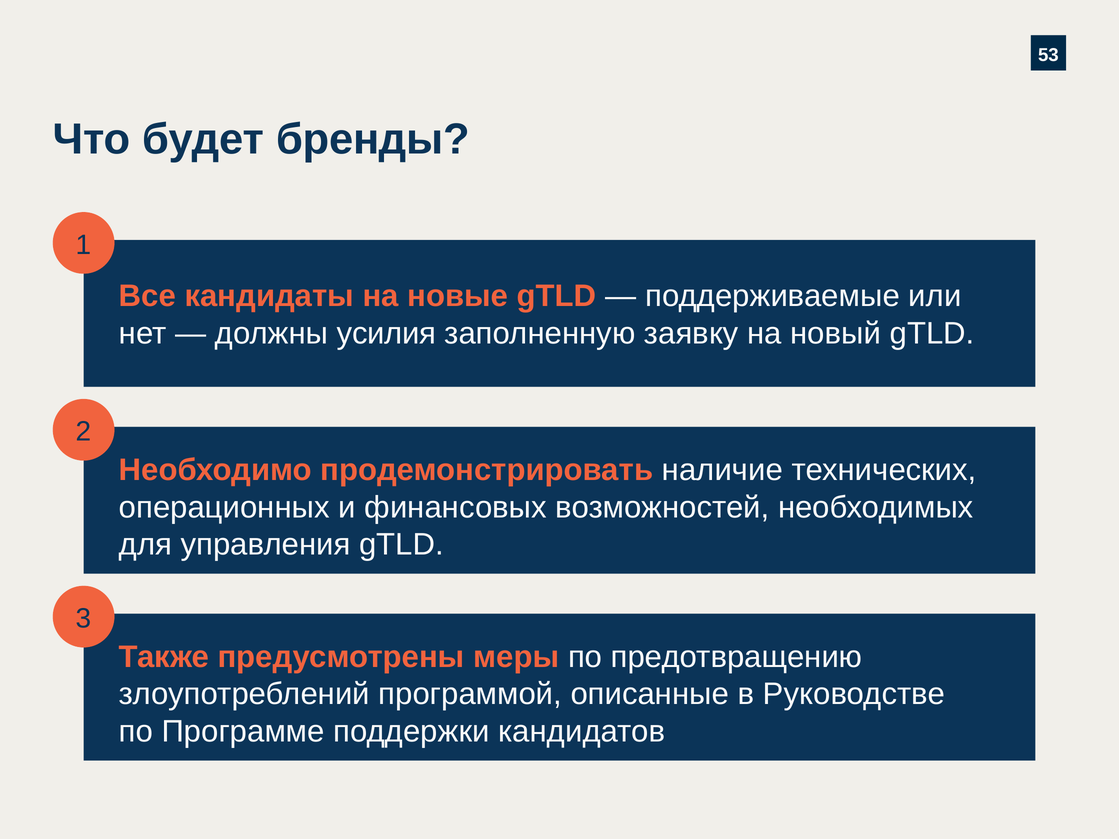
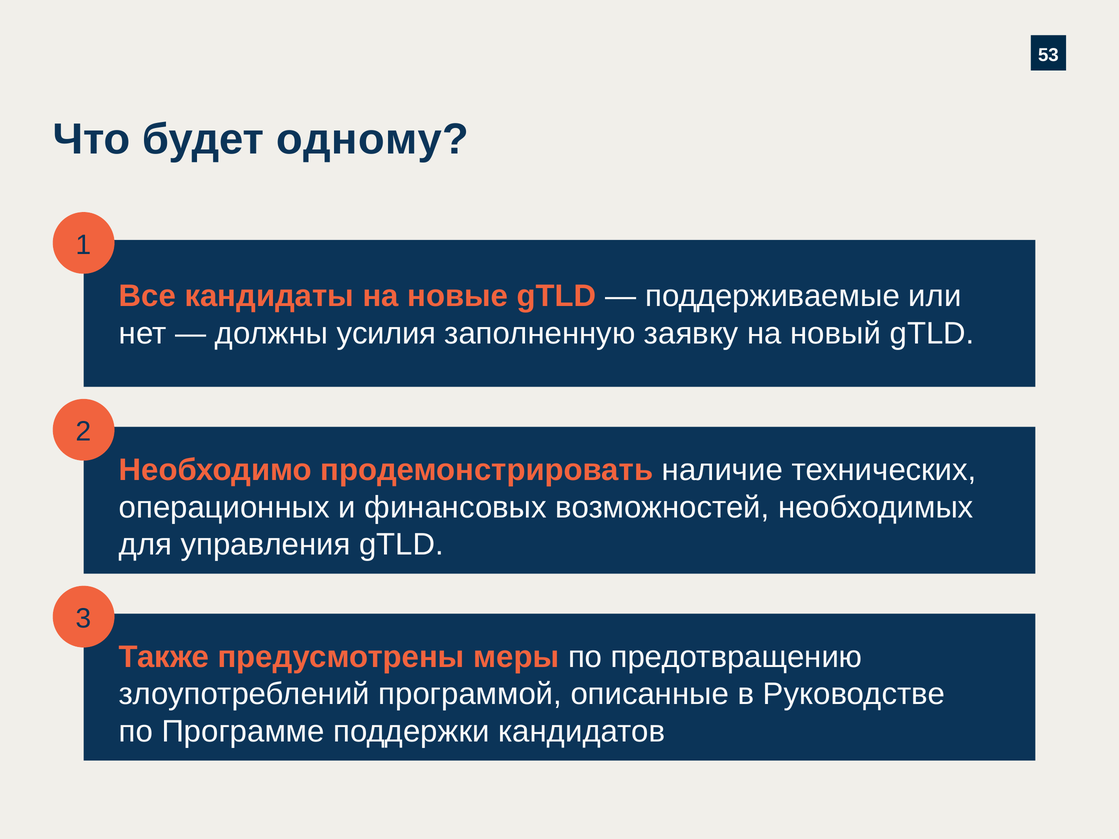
бренды: бренды -> одному (373, 139)
